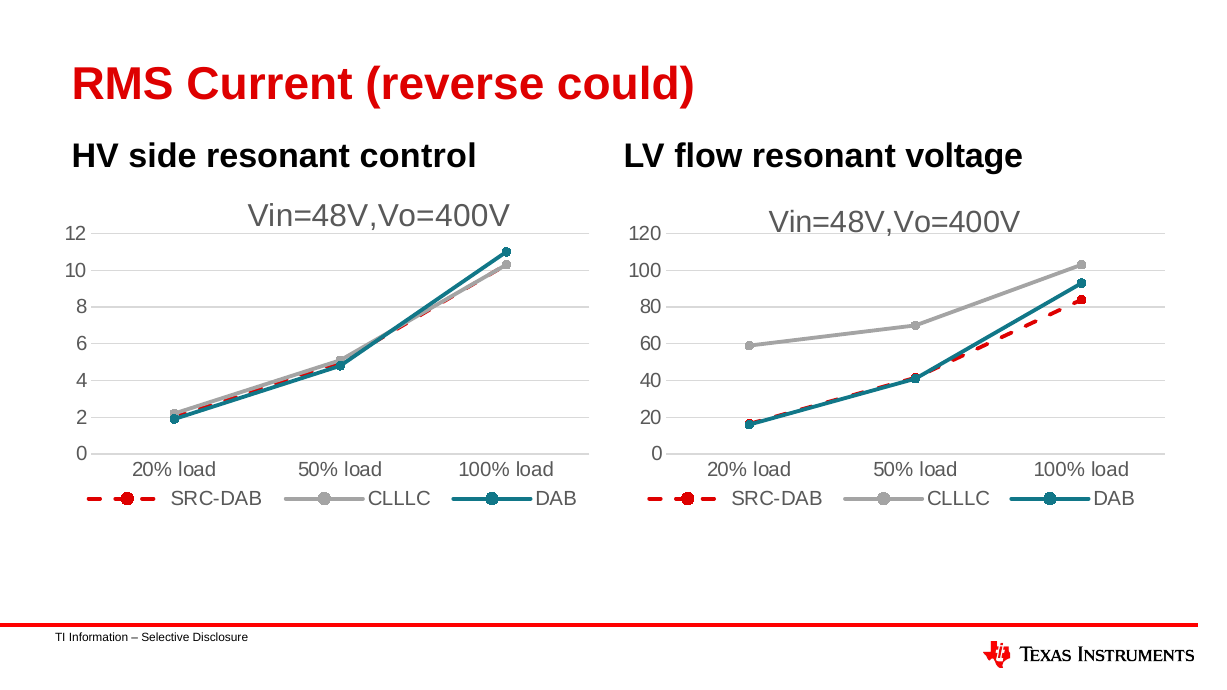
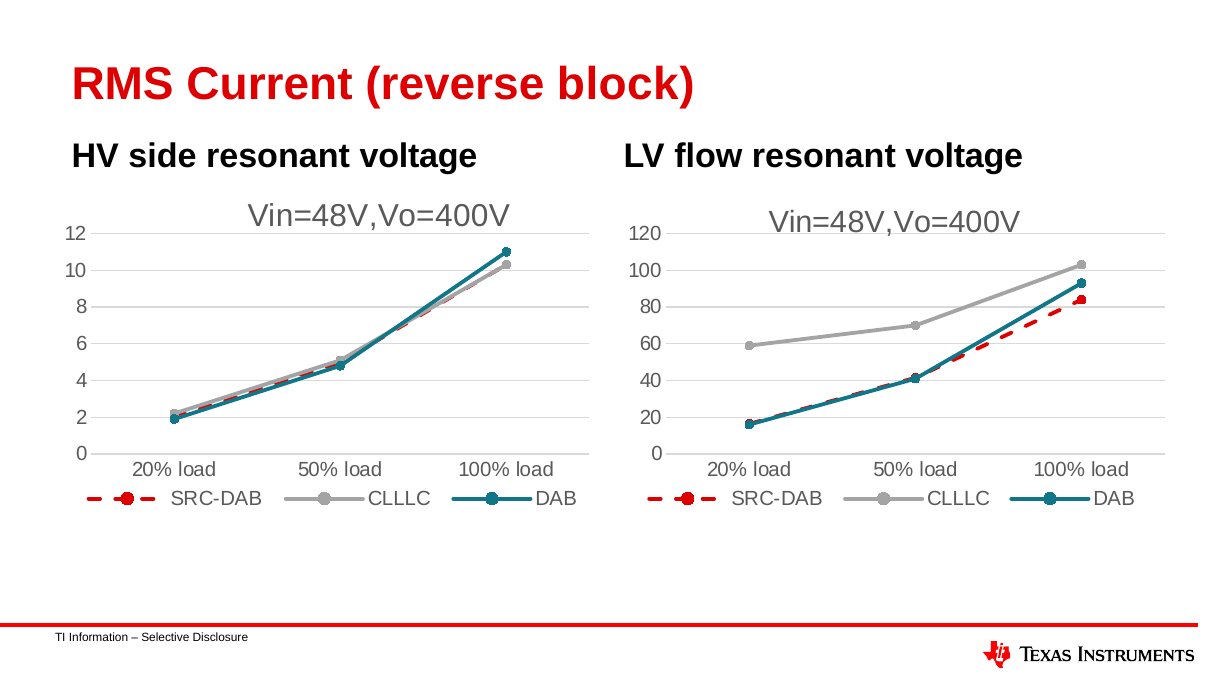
could: could -> block (626, 84)
side resonant control: control -> voltage (418, 157)
